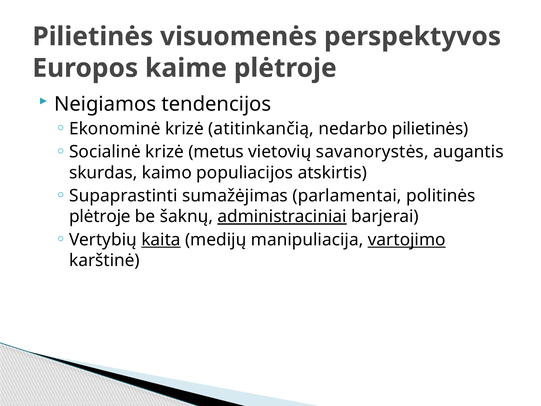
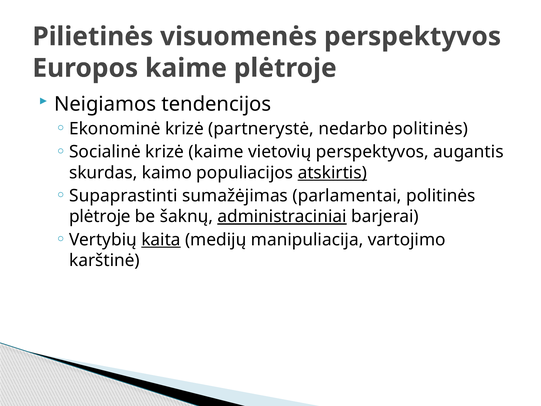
atitinkančią: atitinkančią -> partnerystė (261, 129)
nedarbo pilietinės: pilietinės -> politinės (430, 129)
krizė metus: metus -> kaime (216, 152)
vietovių savanorystės: savanorystės -> perspektyvos (372, 152)
atskirtis underline: none -> present (332, 173)
vartojimo underline: present -> none (407, 240)
